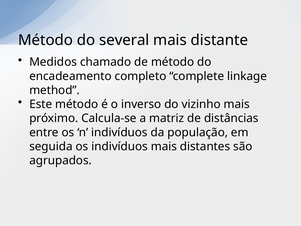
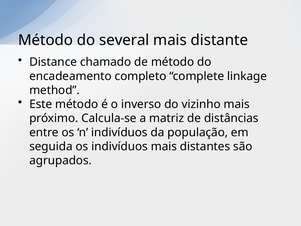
Medidos: Medidos -> Distance (53, 62)
